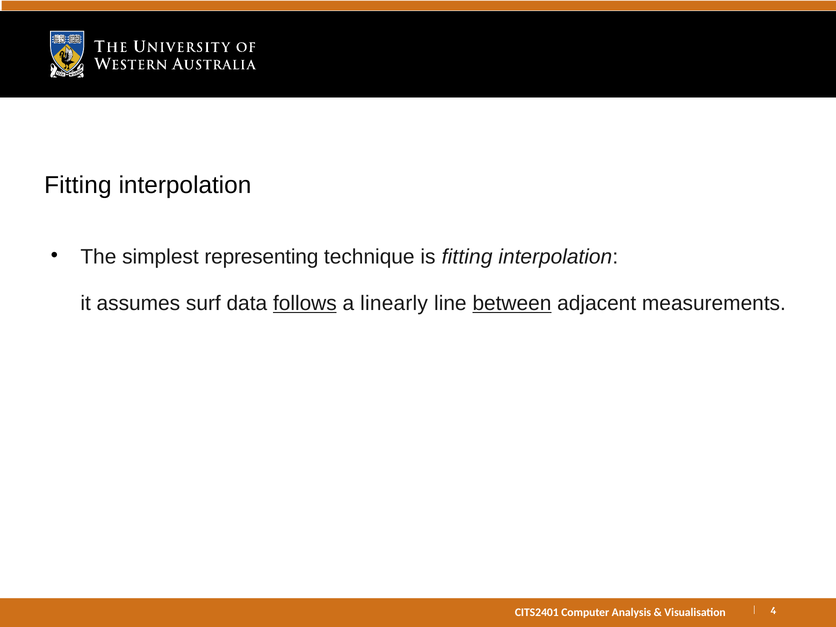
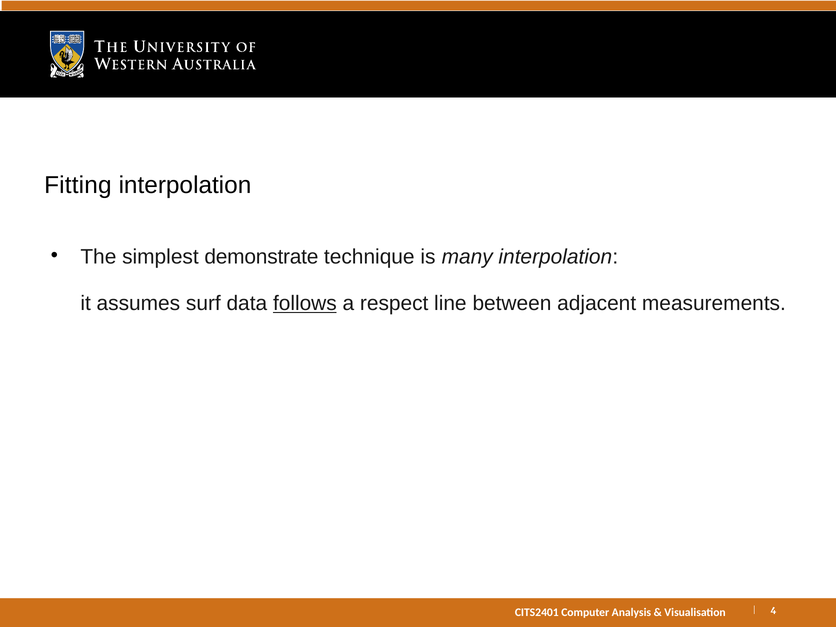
representing: representing -> demonstrate (261, 257)
is fitting: fitting -> many (467, 257)
linearly: linearly -> respect (394, 303)
between underline: present -> none (512, 303)
